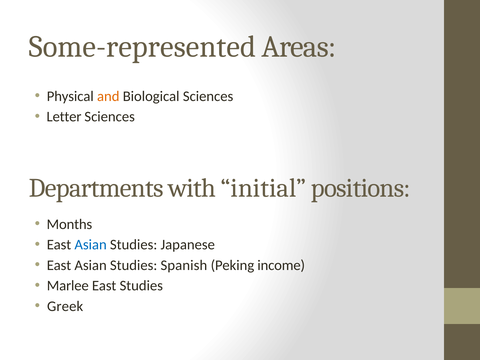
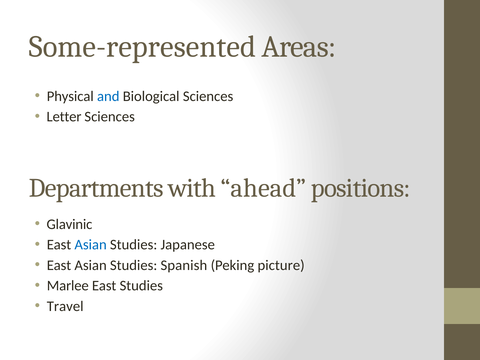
and colour: orange -> blue (108, 96)
initial: initial -> ahead (263, 188)
Months: Months -> Glavinic (69, 224)
income: income -> picture (281, 265)
Greek: Greek -> Travel (65, 306)
